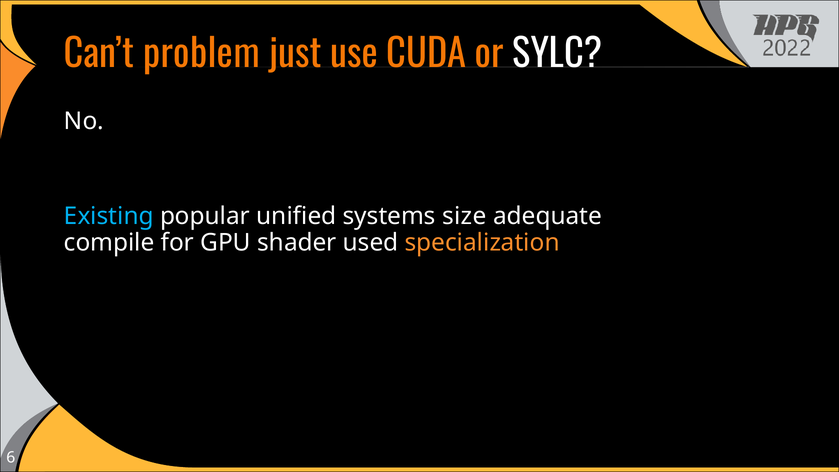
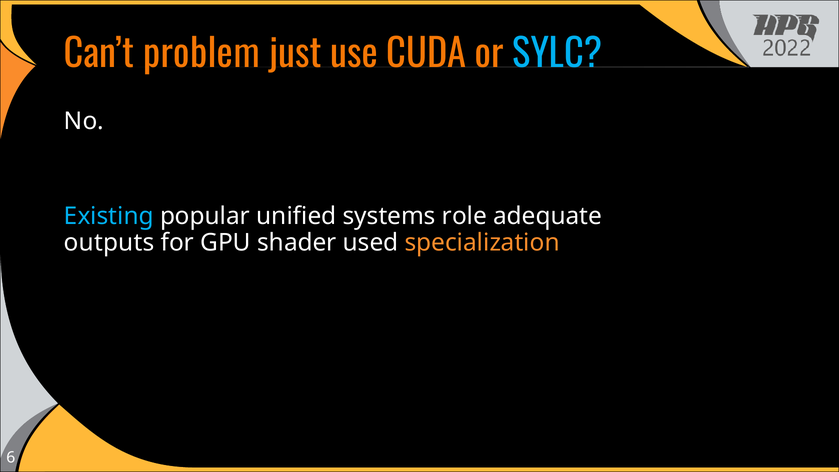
SYLC colour: white -> light blue (557, 55)
size: size -> role (464, 216)
compile: compile -> outputs (109, 243)
